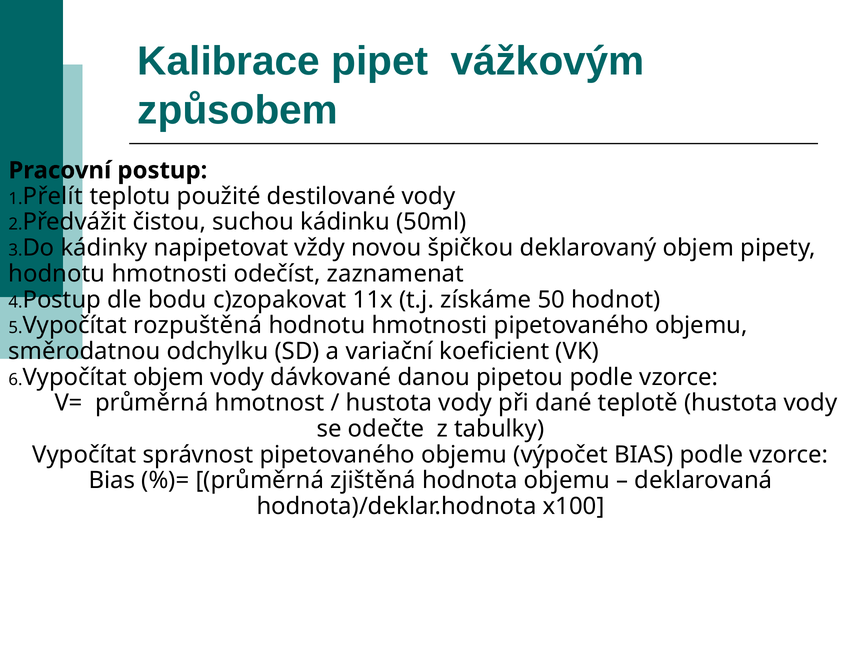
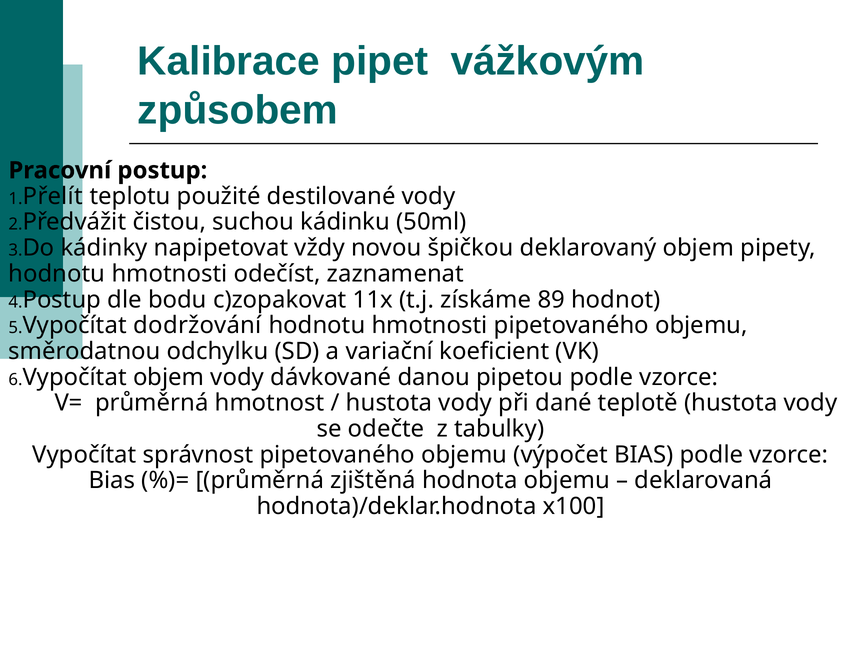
50: 50 -> 89 (551, 299)
rozpuštěná: rozpuštěná -> dodržování (198, 325)
